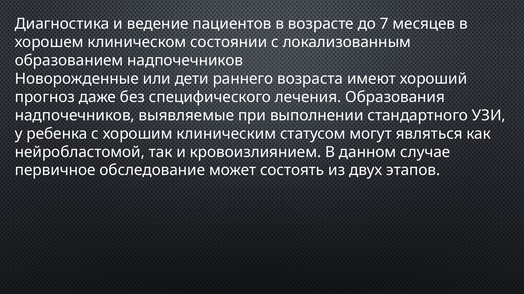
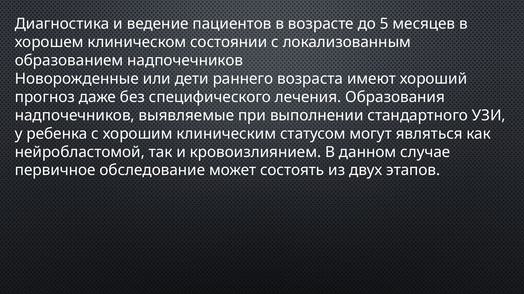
7: 7 -> 5 (384, 24)
